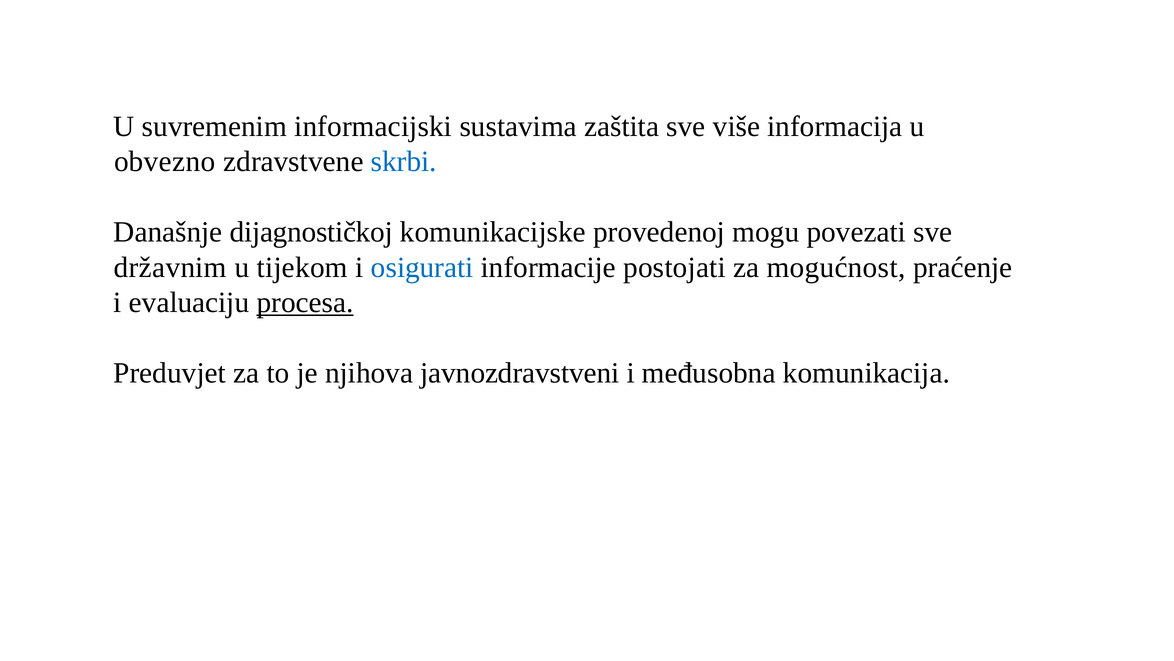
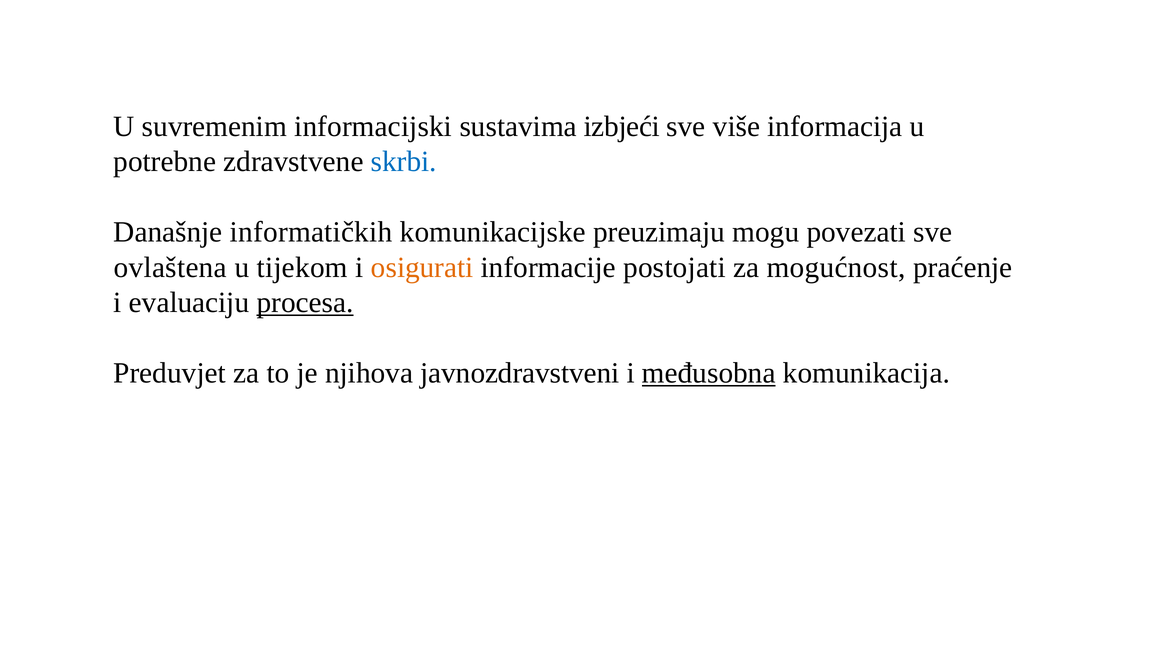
zaštita: zaštita -> izbjeći (622, 126)
obvezno: obvezno -> potrebne (165, 161)
dijagnostičkoj: dijagnostičkoj -> informatičkih (311, 232)
provedenoj: provedenoj -> preuzimaju (659, 232)
državnim: državnim -> ovlaštena (170, 267)
osigurati colour: blue -> orange (422, 267)
međusobna underline: none -> present (709, 373)
